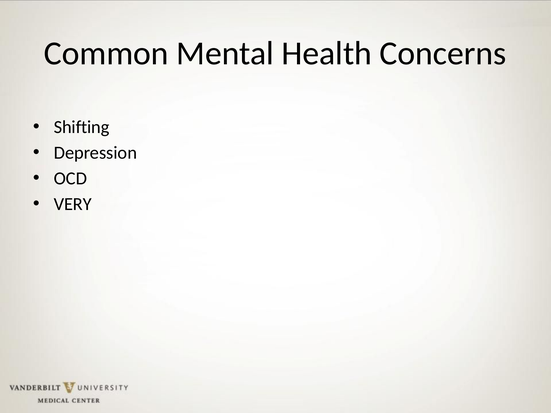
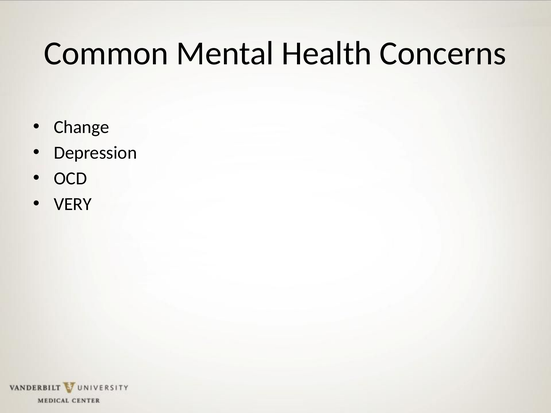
Shifting: Shifting -> Change (82, 127)
